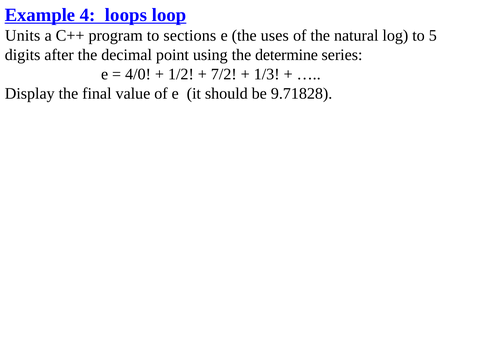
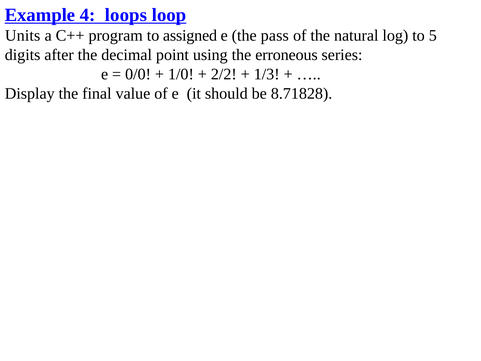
sections: sections -> assigned (190, 36)
uses: uses -> pass (275, 36)
determine: determine -> erroneous (286, 55)
4/0: 4/0 -> 0/0 (138, 74)
1/2: 1/2 -> 1/0 (181, 74)
7/2: 7/2 -> 2/2 (224, 74)
9.71828: 9.71828 -> 8.71828 (302, 93)
